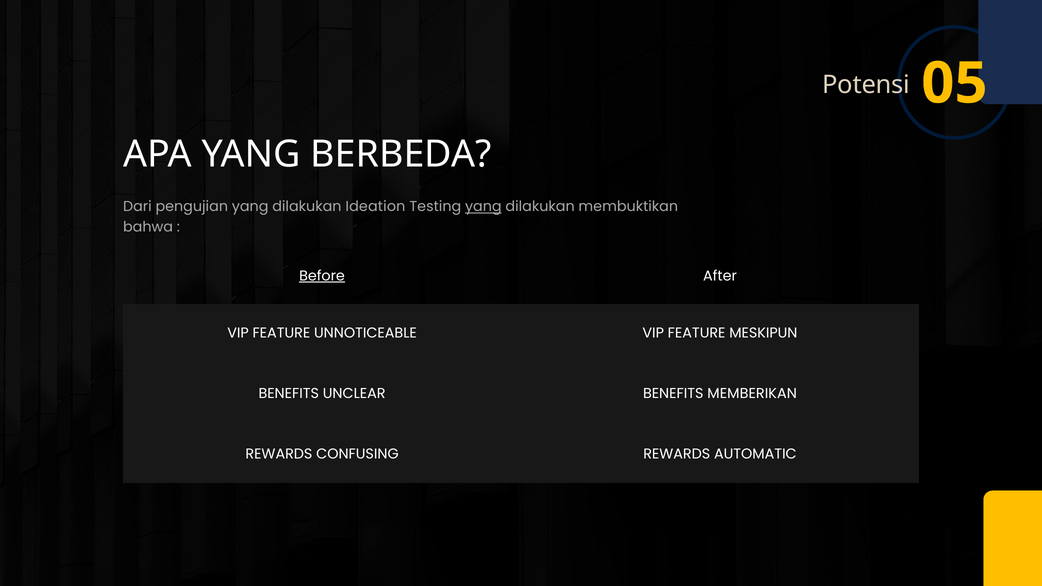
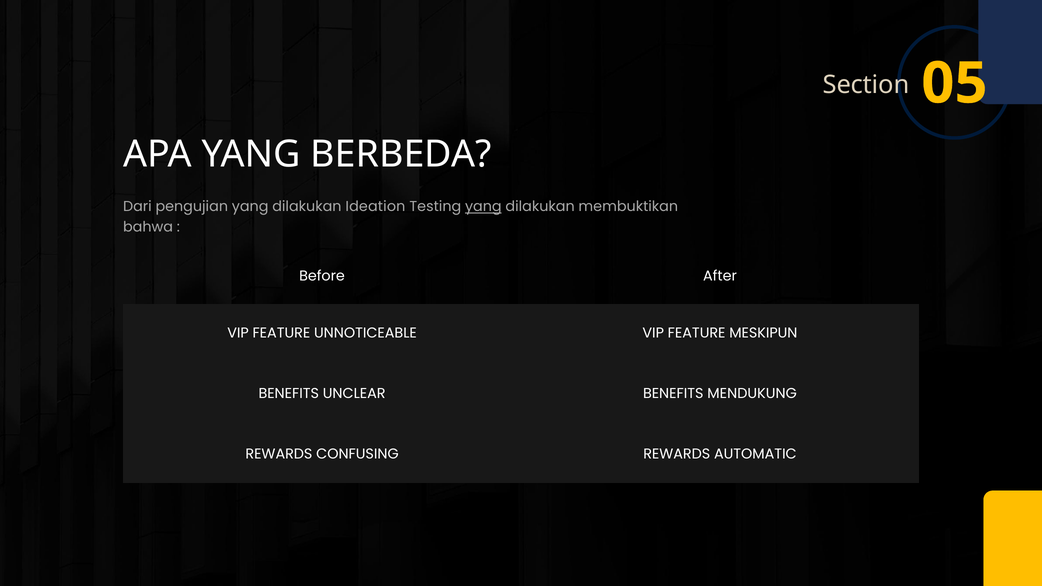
Potensi: Potensi -> Section (866, 85)
Before underline: present -> none (322, 276)
MEMBERIKAN: MEMBERIKAN -> MENDUKUNG (752, 393)
